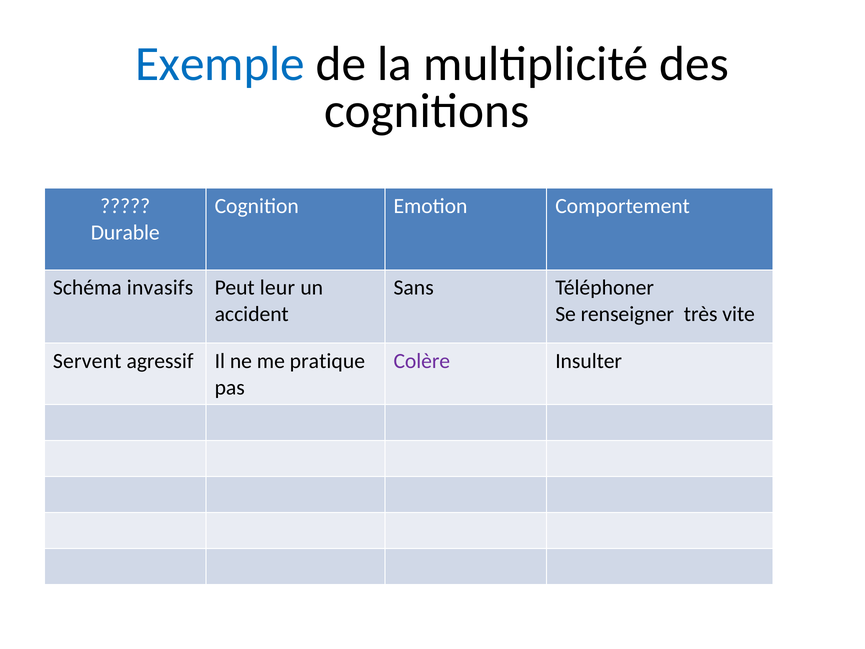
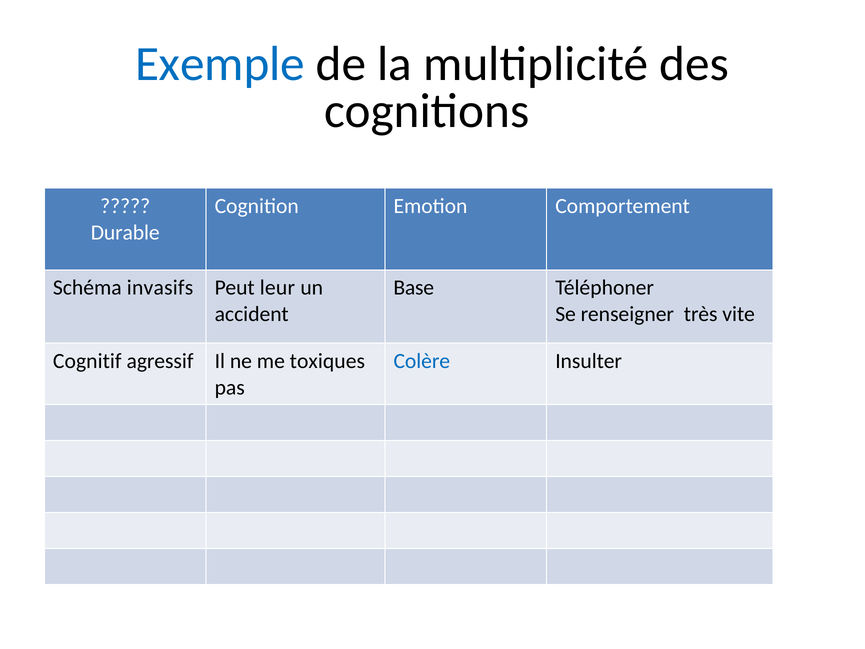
Sans: Sans -> Base (414, 288)
Servent: Servent -> Cognitif (87, 361)
pratique: pratique -> toxiques (327, 361)
Colère colour: purple -> blue (422, 361)
